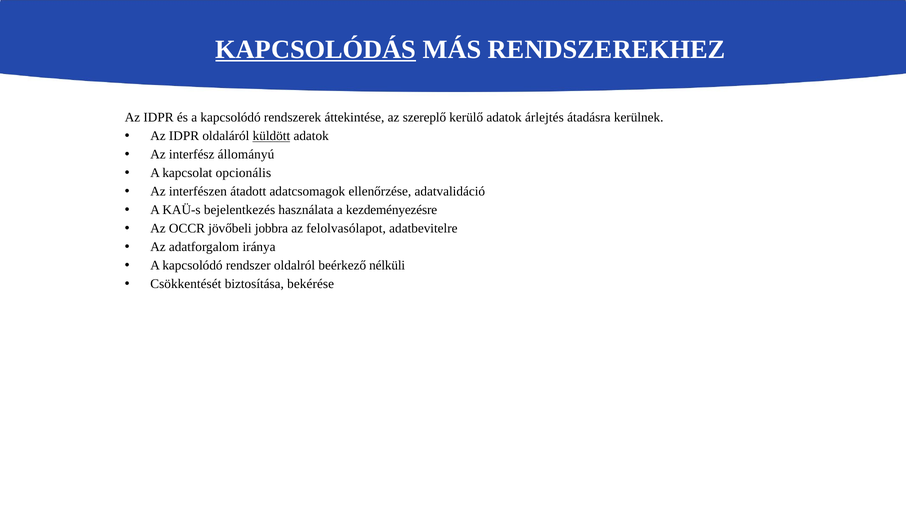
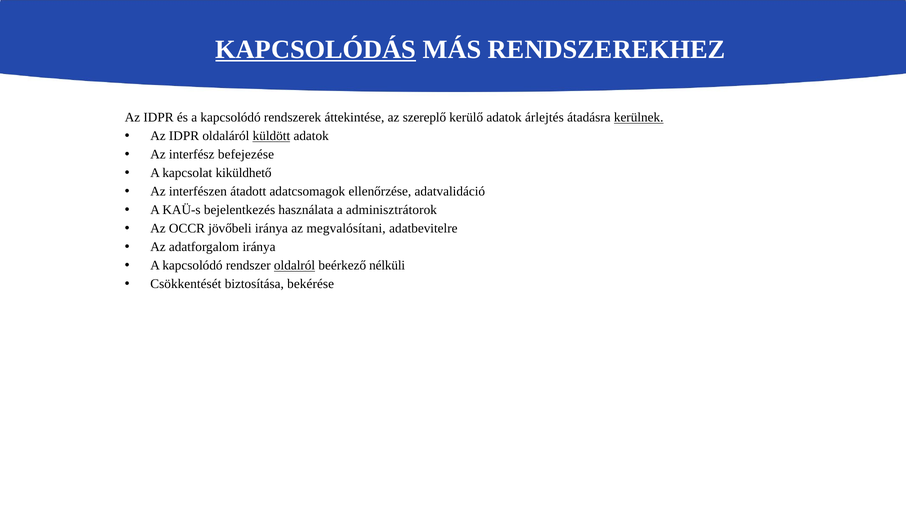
kerülnek underline: none -> present (639, 118)
állományú: állományú -> befejezése (246, 155)
opcionális: opcionális -> kiküldhető (244, 173)
kezdeményezésre: kezdeményezésre -> adminisztrátorok (391, 210)
jövőbeli jobbra: jobbra -> iránya (271, 229)
felolvasólapot: felolvasólapot -> megvalósítani (346, 229)
oldalról underline: none -> present (295, 266)
